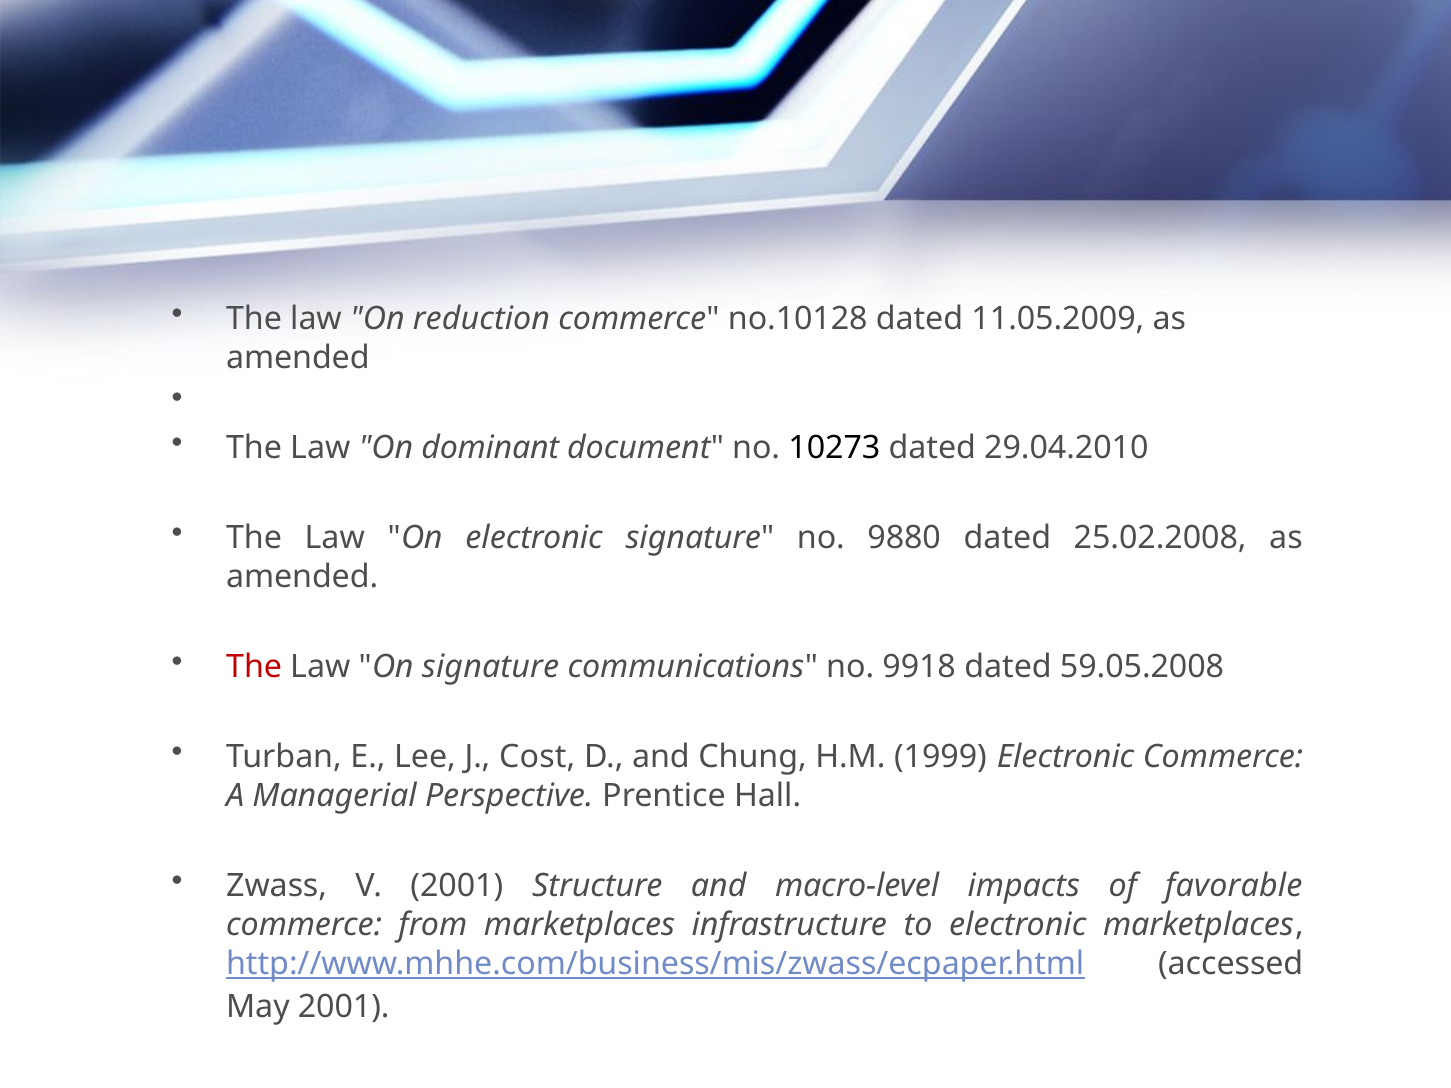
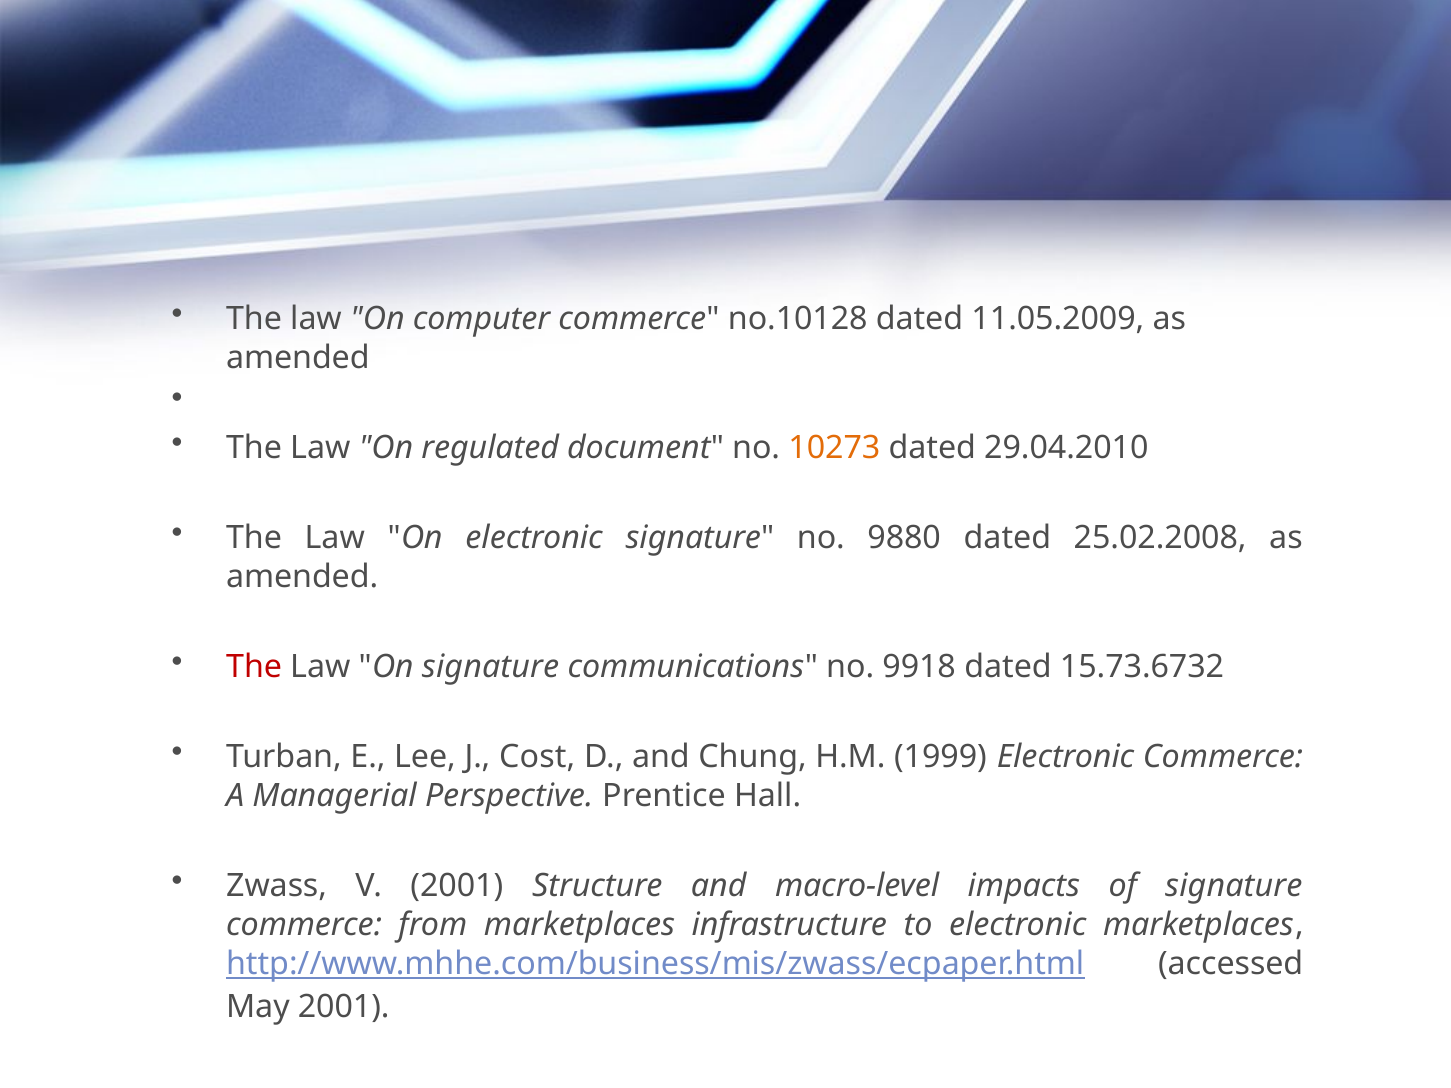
reduction: reduction -> computer (481, 319)
dominant: dominant -> regulated (490, 448)
10273 colour: black -> orange (834, 448)
59.05.2008: 59.05.2008 -> 15.73.6732 (1142, 667)
of favorable: favorable -> signature (1234, 886)
